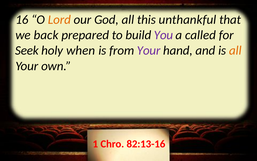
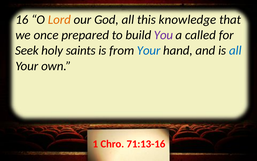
unthankful: unthankful -> knowledge (188, 20)
back: back -> once (46, 35)
when: when -> saints (81, 50)
Your colour: purple -> blue (149, 50)
all colour: orange -> blue (235, 50)
82:13-16: 82:13-16 -> 71:13-16 (146, 144)
